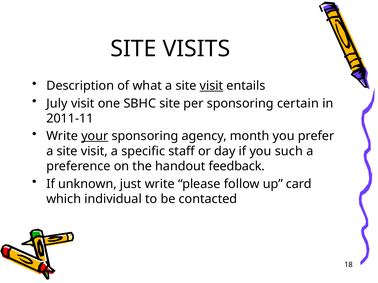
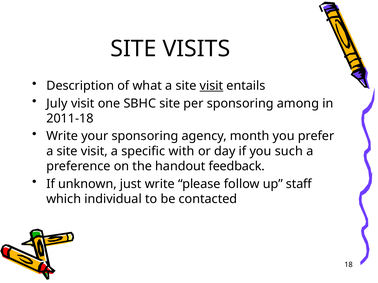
certain: certain -> among (298, 104)
2011-11: 2011-11 -> 2011-18 (70, 119)
your underline: present -> none (95, 136)
staff: staff -> with (182, 151)
card: card -> staff (299, 184)
